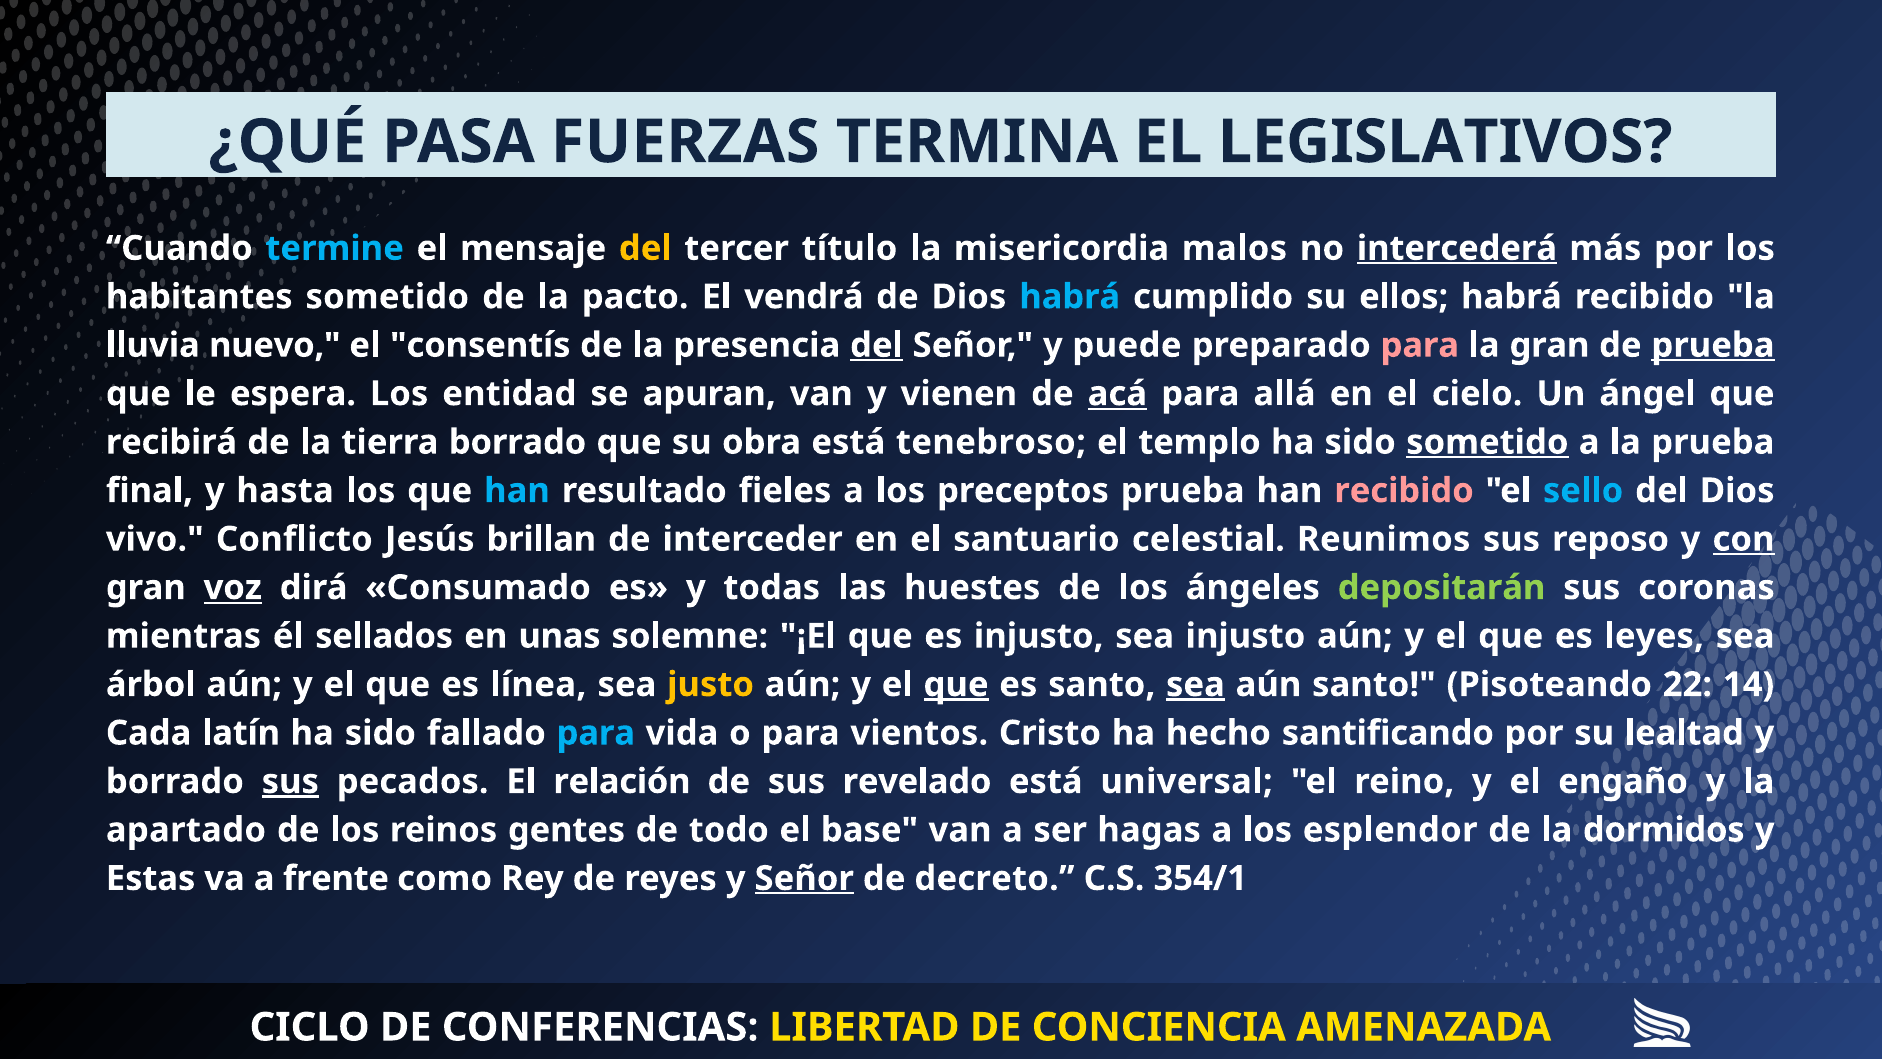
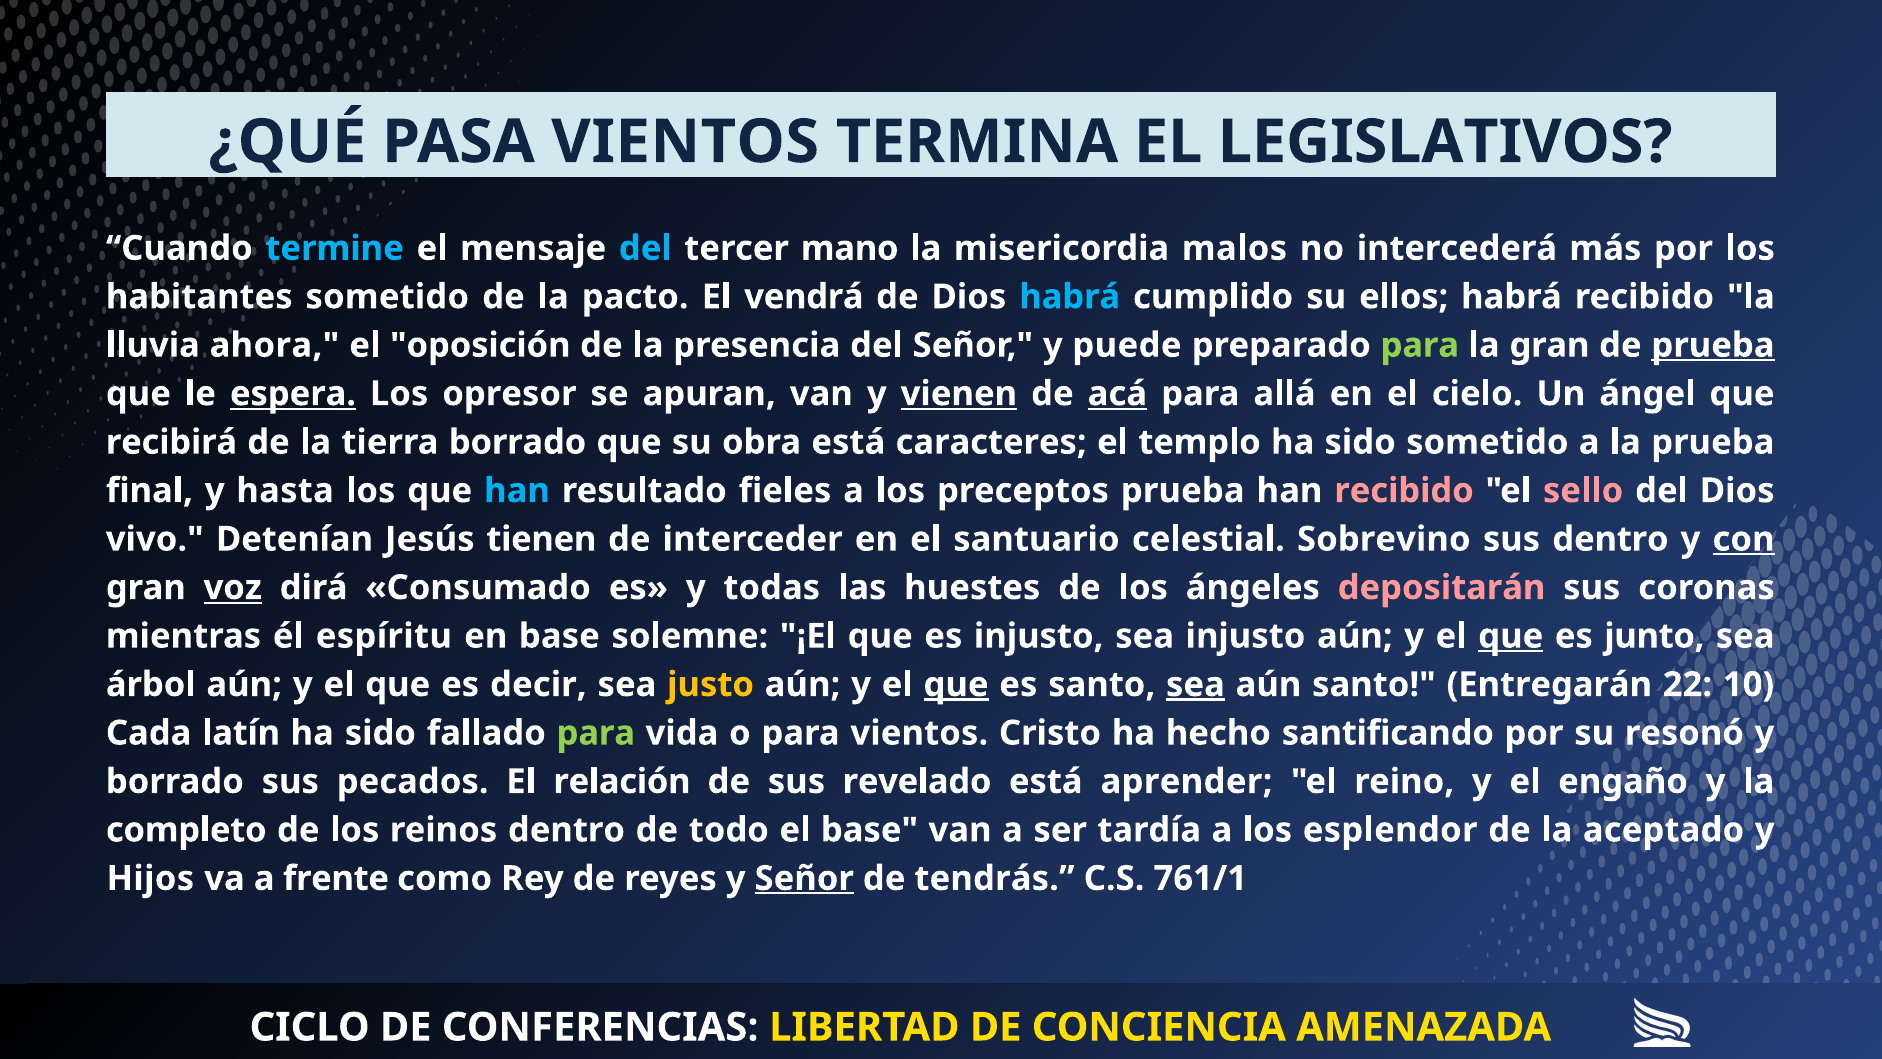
PASA FUERZAS: FUERZAS -> VIENTOS (685, 142)
del colour: yellow -> light blue (645, 248)
título: título -> mano (850, 248)
intercederá underline: present -> none (1457, 248)
nuevo: nuevo -> ahora (274, 345)
consentís: consentís -> oposición (480, 345)
del underline: present -> none (876, 345)
para colour: pink -> light green (1420, 345)
espera underline: none -> present (293, 394)
entidad: entidad -> opresor (509, 394)
vienen underline: none -> present (959, 394)
tenebroso: tenebroso -> caracteres (991, 442)
sometido underline: present -> none (1487, 442)
sello colour: light blue -> pink (1583, 491)
Conflicto: Conflicto -> Detenían (294, 539)
brillan: brillan -> tienen (541, 539)
Reunimos: Reunimos -> Sobrevino (1384, 539)
sus reposo: reposo -> dentro (1610, 539)
depositarán colour: light green -> pink (1442, 587)
sellados: sellados -> espíritu (384, 636)
en unas: unas -> base (559, 636)
que underline: none -> present (1511, 636)
leyes: leyes -> junto (1654, 636)
línea: línea -> decir (538, 684)
Pisoteando: Pisoteando -> Entregarán (1549, 684)
14: 14 -> 10 (1749, 684)
para colour: light blue -> light green (596, 733)
lealtad: lealtad -> resonó (1684, 733)
sus underline: present -> none (290, 781)
universal: universal -> aprender (1187, 781)
apartado: apartado -> completo (186, 830)
reinos gentes: gentes -> dentro (566, 830)
hagas: hagas -> tardía (1149, 830)
dormidos: dormidos -> aceptado (1664, 830)
Estas: Estas -> Hijos (150, 878)
decreto: decreto -> tendrás (994, 878)
354/1: 354/1 -> 761/1 (1200, 878)
